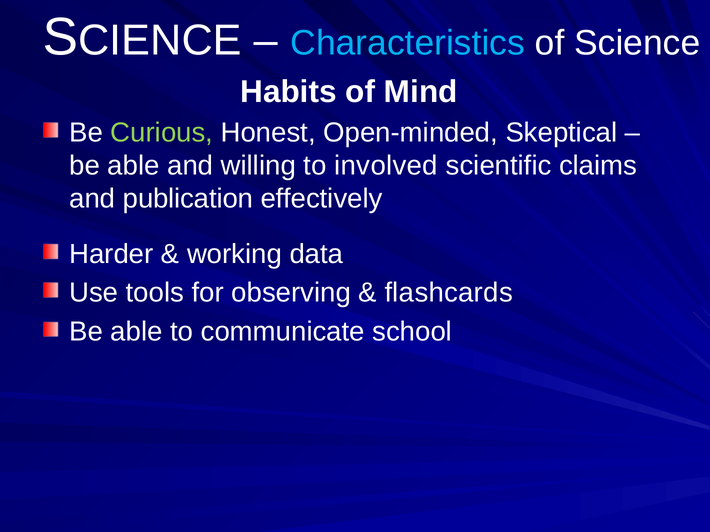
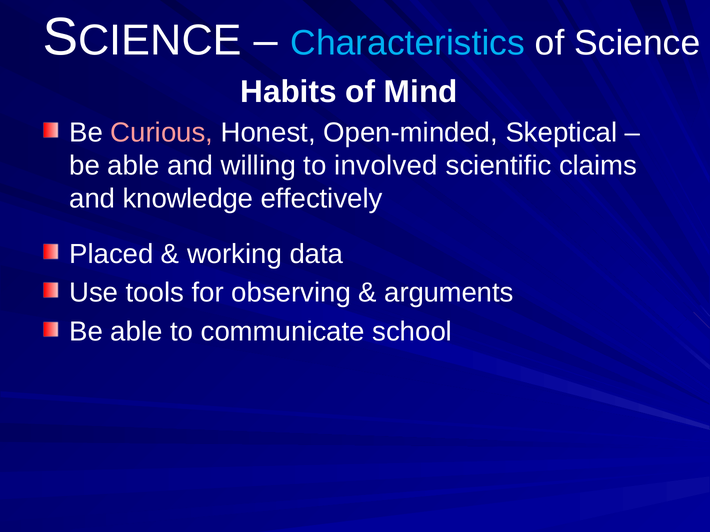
Curious colour: light green -> pink (162, 133)
publication: publication -> knowledge (188, 199)
Harder: Harder -> Placed (111, 254)
flashcards: flashcards -> arguments (449, 293)
